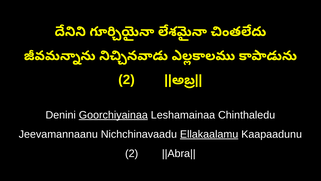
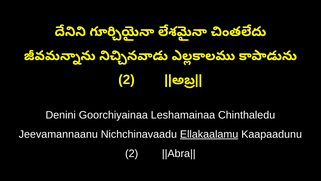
Goorchiyainaa underline: present -> none (113, 115)
